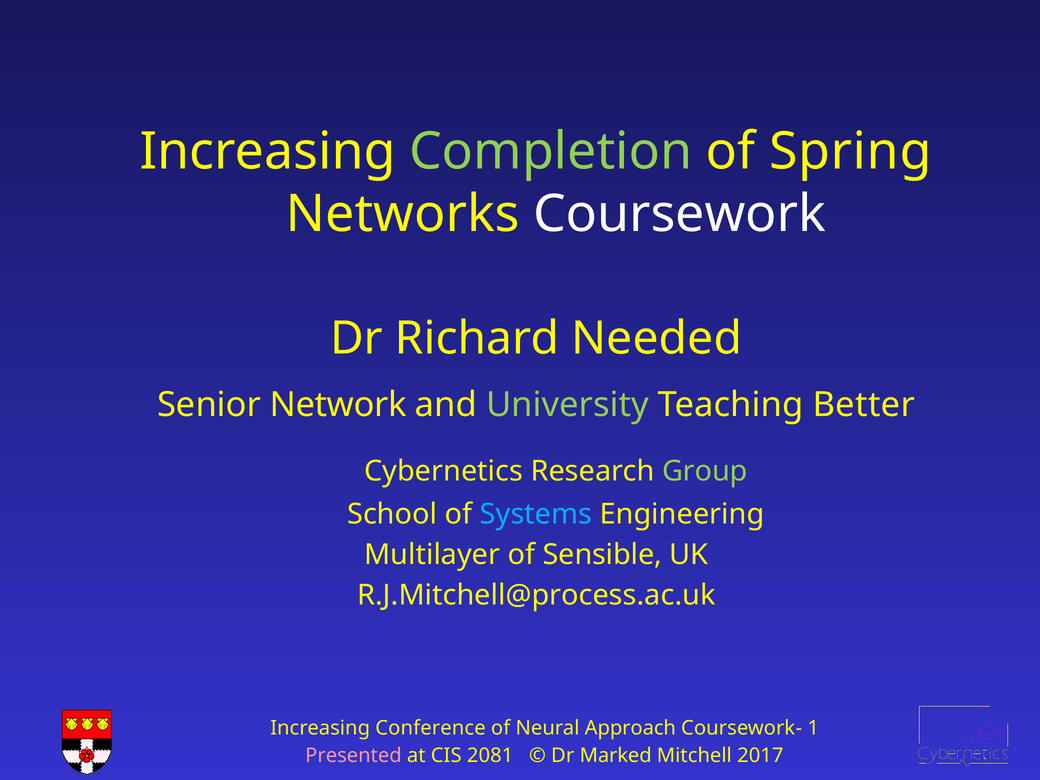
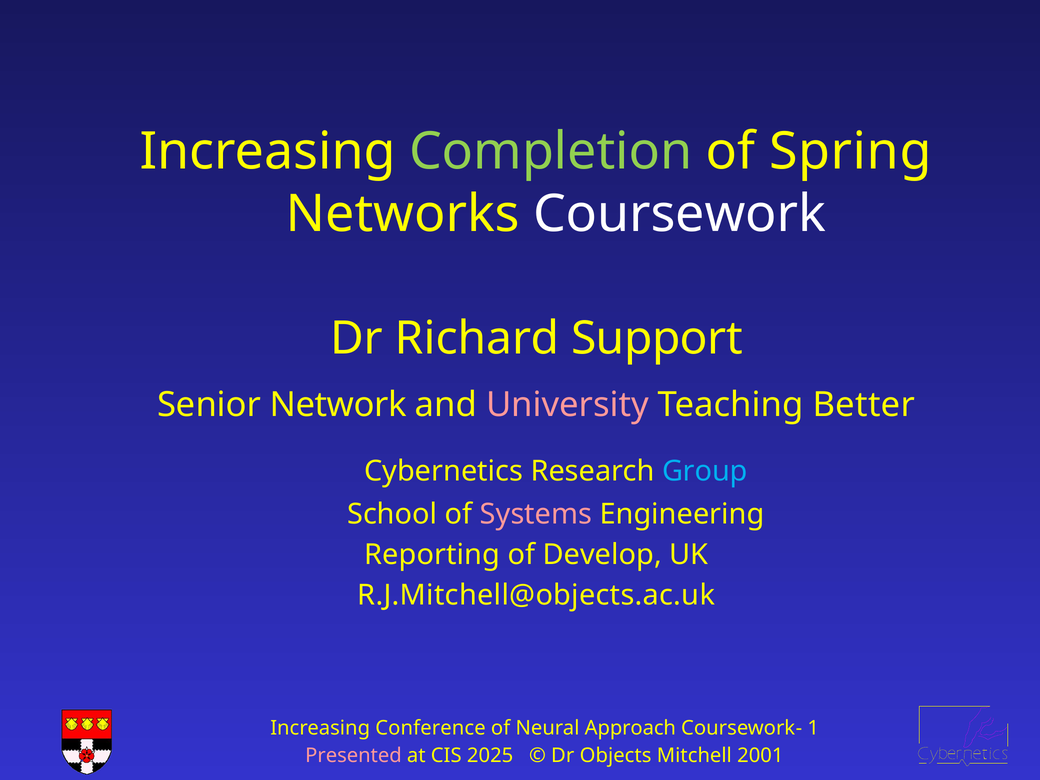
Needed: Needed -> Support (657, 338)
University colour: light green -> pink (568, 405)
Group colour: light green -> light blue (705, 471)
Systems colour: light blue -> pink (536, 514)
Multilayer: Multilayer -> Reporting (432, 555)
Sensible: Sensible -> Develop (602, 555)
R.J.Mitchell@process.ac.uk: R.J.Mitchell@process.ac.uk -> R.J.Mitchell@objects.ac.uk (536, 595)
2081: 2081 -> 2025 (490, 756)
Marked: Marked -> Objects (616, 756)
2017: 2017 -> 2001 (760, 756)
